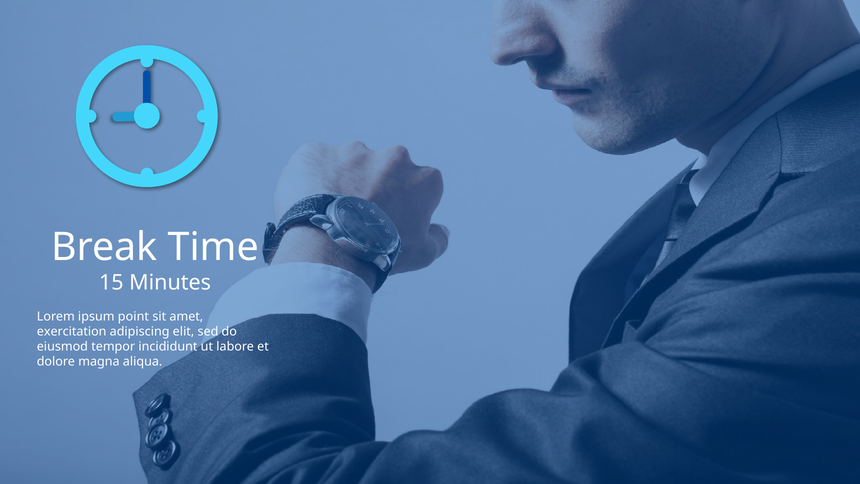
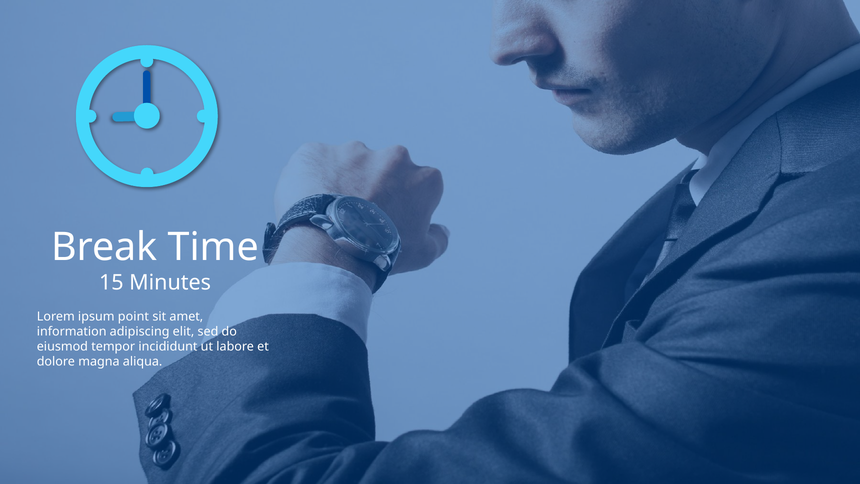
exercitation: exercitation -> information (72, 331)
